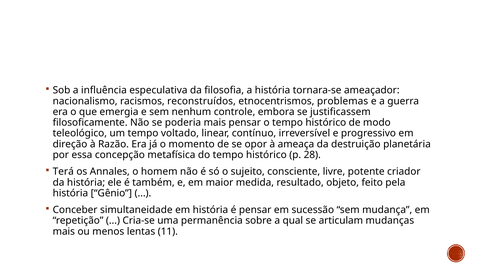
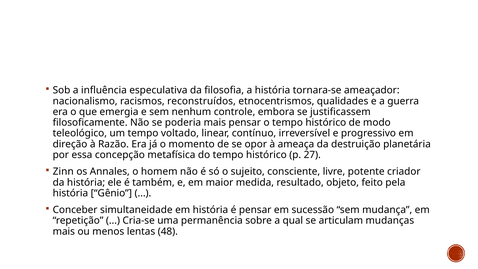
problemas: problemas -> qualidades (343, 101)
28: 28 -> 27 (312, 155)
Terá: Terá -> Zinn (63, 172)
11: 11 -> 48 (168, 231)
